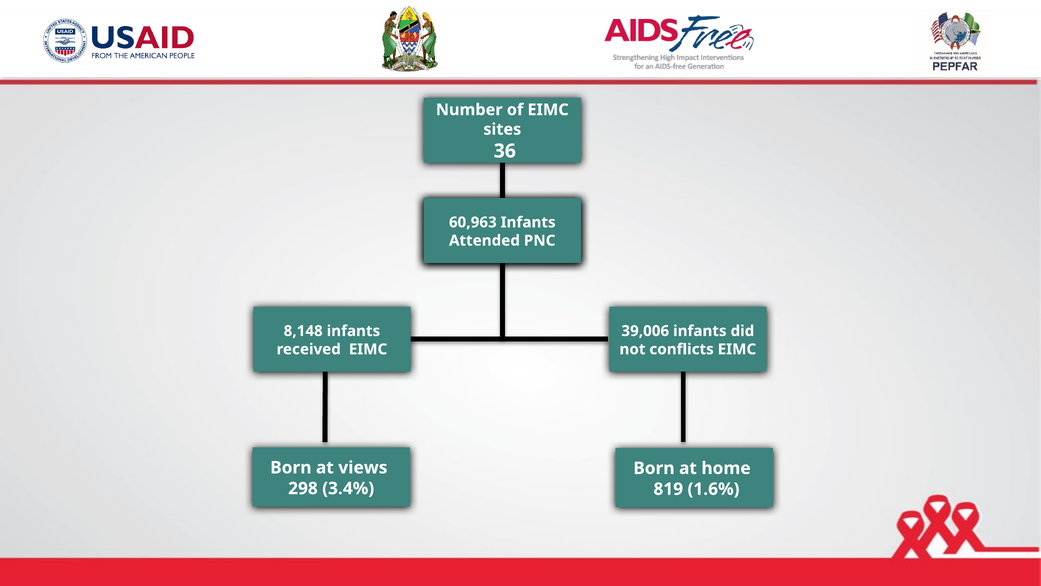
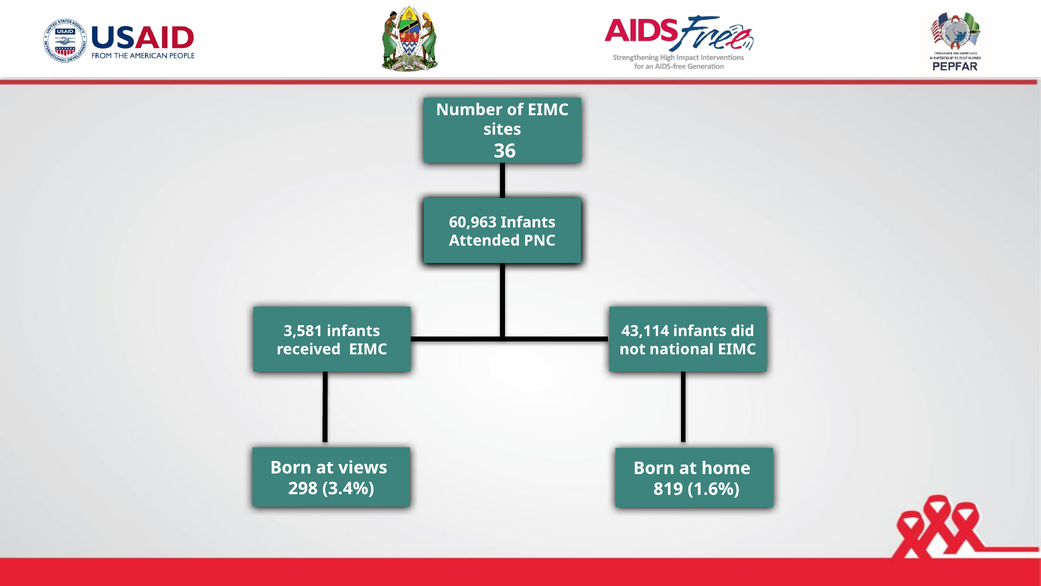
8,148: 8,148 -> 3,581 (303, 331)
39,006: 39,006 -> 43,114 (645, 331)
conflicts: conflicts -> national (682, 349)
